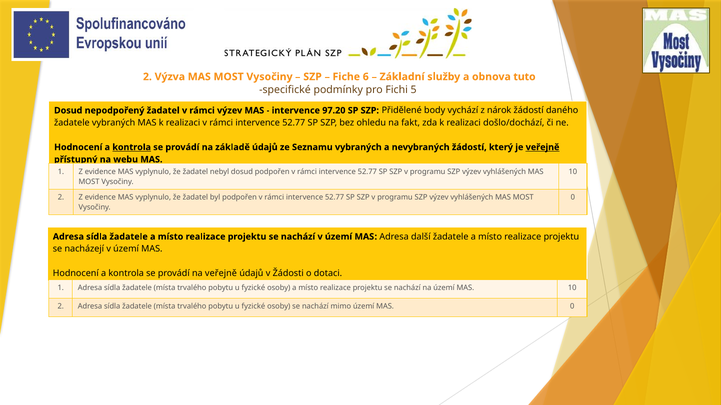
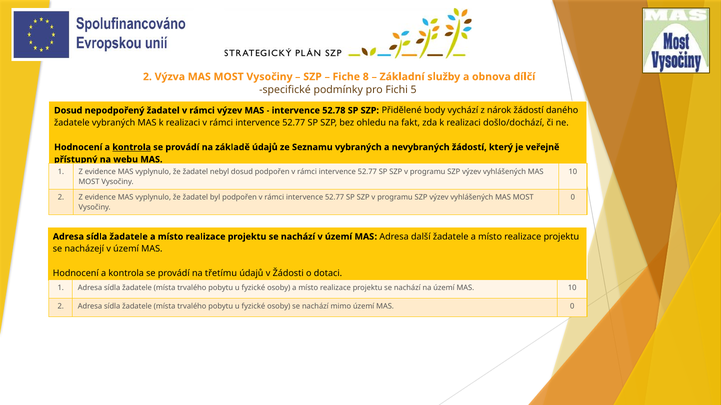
6: 6 -> 8 (366, 77)
tuto: tuto -> dílčí (524, 77)
97.20: 97.20 -> 52.78 (334, 111)
veřejně underline: present -> none (543, 147)
na veřejně: veřejně -> třetímu (221, 274)
